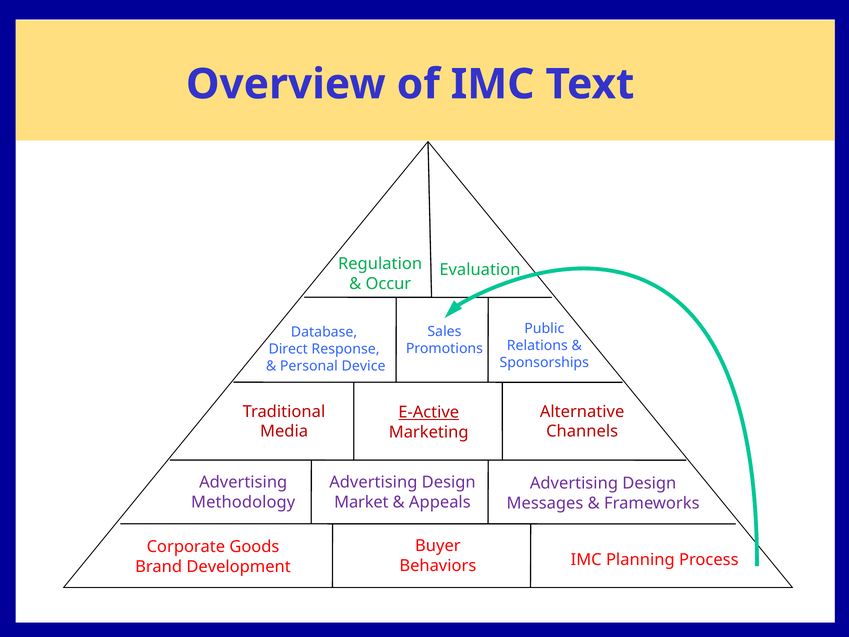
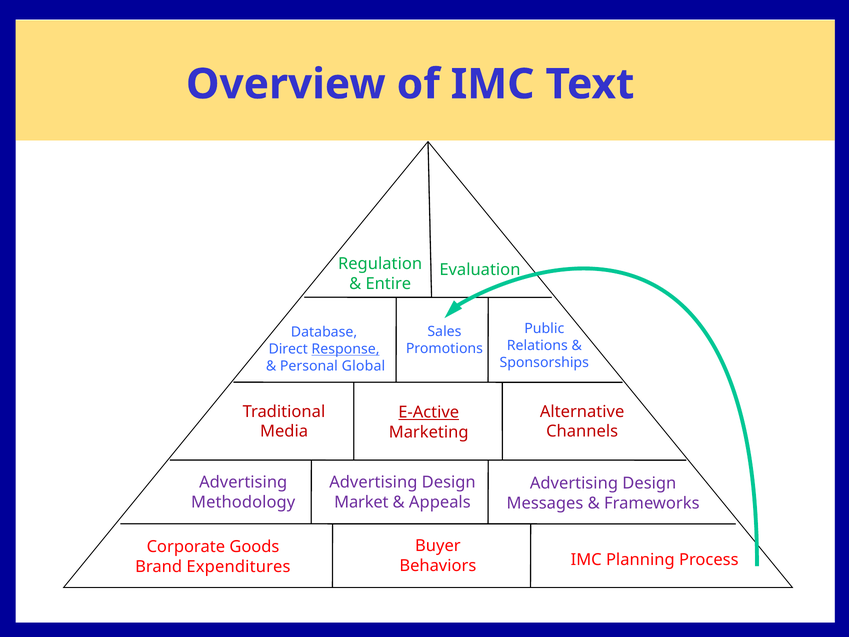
Occur: Occur -> Entire (388, 284)
Response underline: none -> present (346, 349)
Device: Device -> Global (363, 366)
Development: Development -> Expenditures (238, 567)
